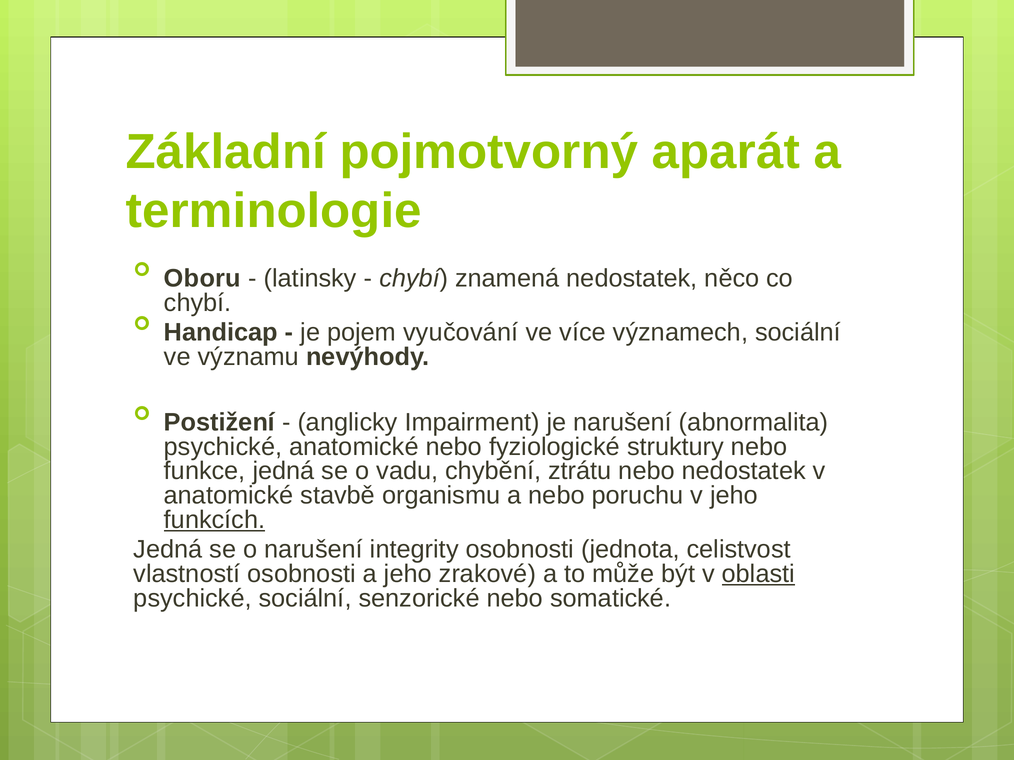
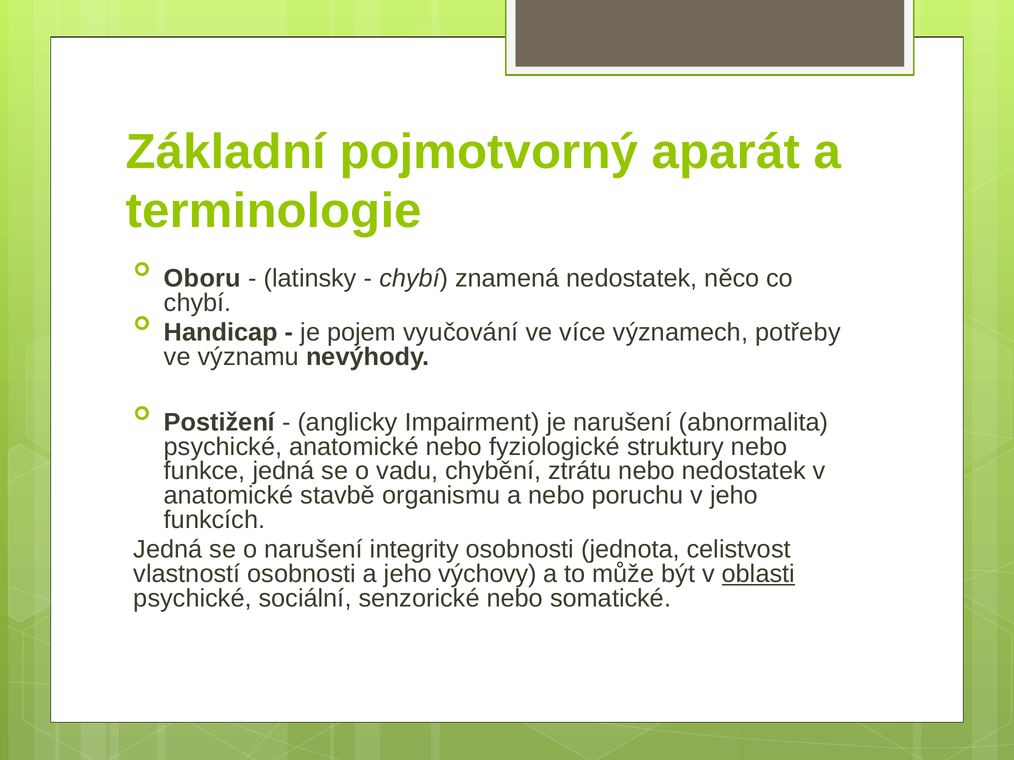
významech sociální: sociální -> potřeby (798, 333)
funkcích underline: present -> none (215, 520)
zrakové: zrakové -> výchovy (488, 574)
